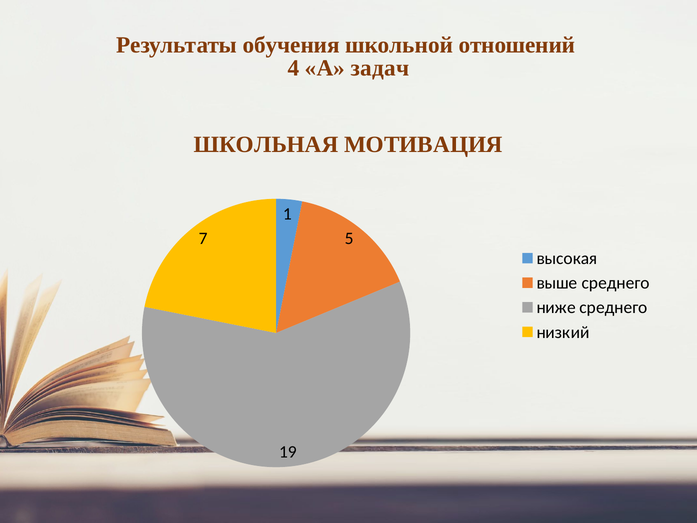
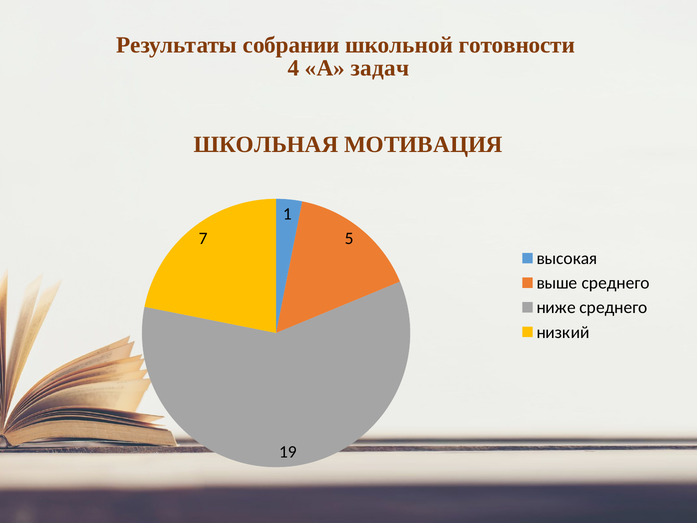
обучения: обучения -> собрании (291, 45)
отношений: отношений -> готовности (517, 45)
